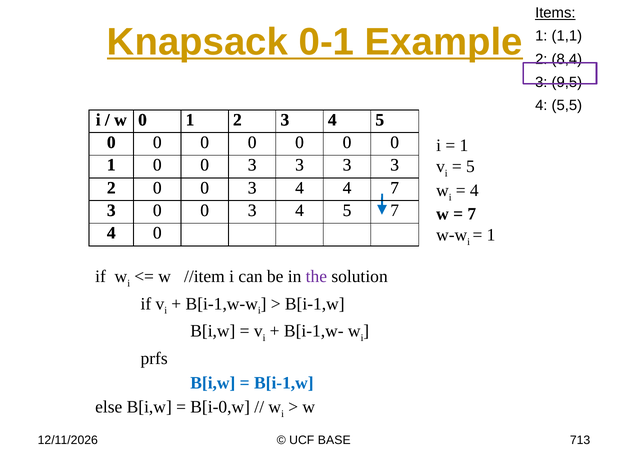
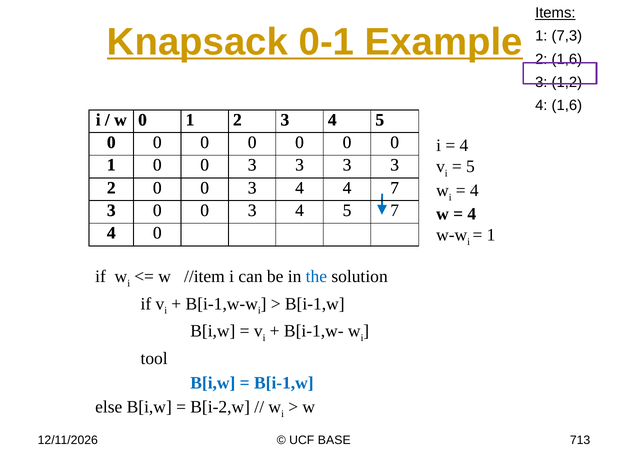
1,1: 1,1 -> 7,3 (567, 36)
2 8,4: 8,4 -> 1,6 (567, 59)
9,5: 9,5 -> 1,2 (567, 82)
4 5,5: 5,5 -> 1,6 (567, 105)
1: 1 -> 4 (464, 146)
7: 7 -> 4 (472, 214)
the colour: purple -> blue (316, 276)
prfs: prfs -> tool (154, 358)
B[i-0,w: B[i-0,w -> B[i-2,w (220, 407)
